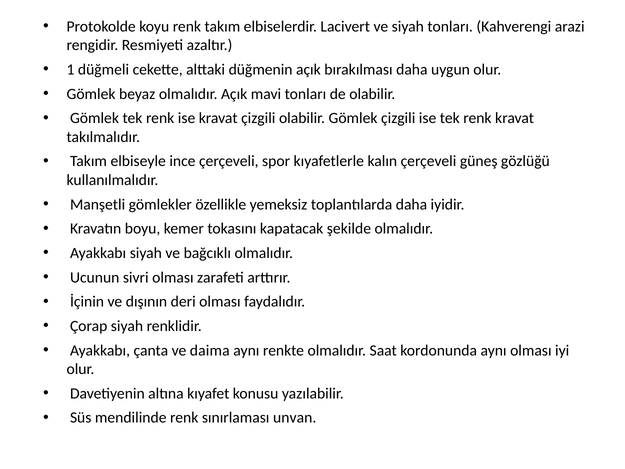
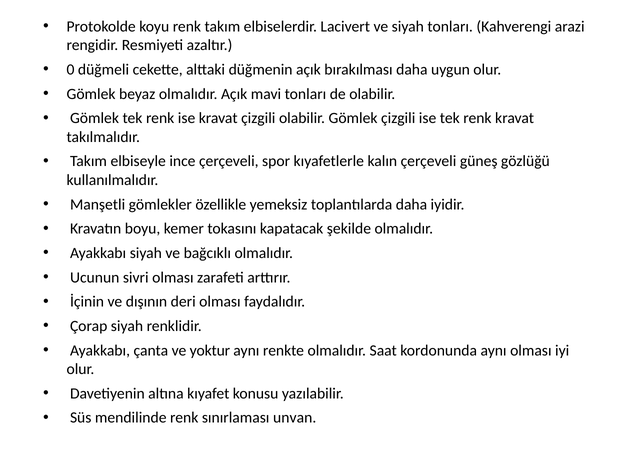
1: 1 -> 0 (71, 70)
daima: daima -> yoktur (210, 350)
